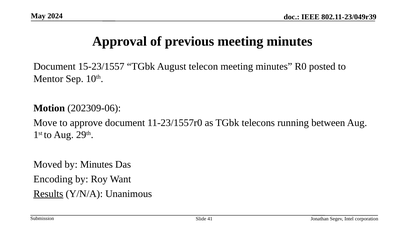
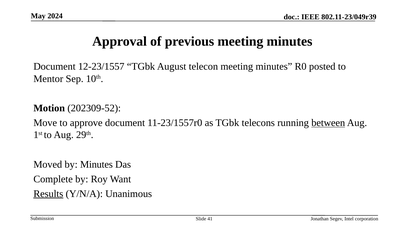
15-23/1557: 15-23/1557 -> 12-23/1557 (101, 66)
202309-06: 202309-06 -> 202309-52 (94, 108)
between underline: none -> present (328, 123)
Encoding: Encoding -> Complete (53, 179)
